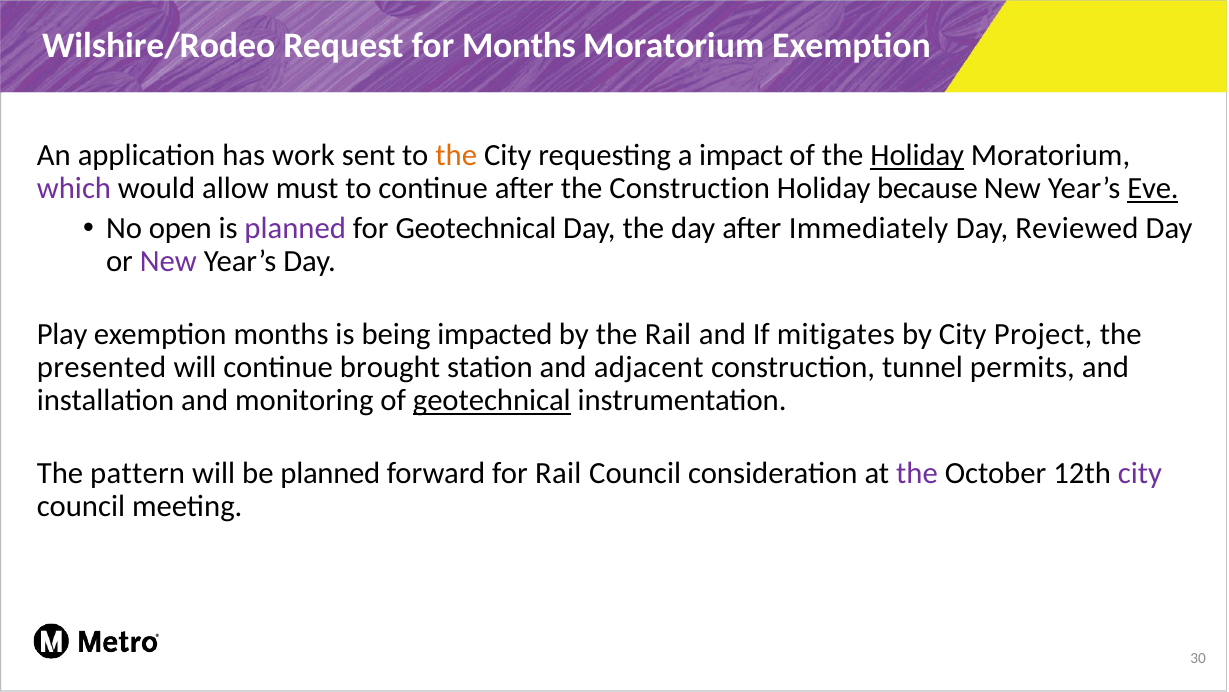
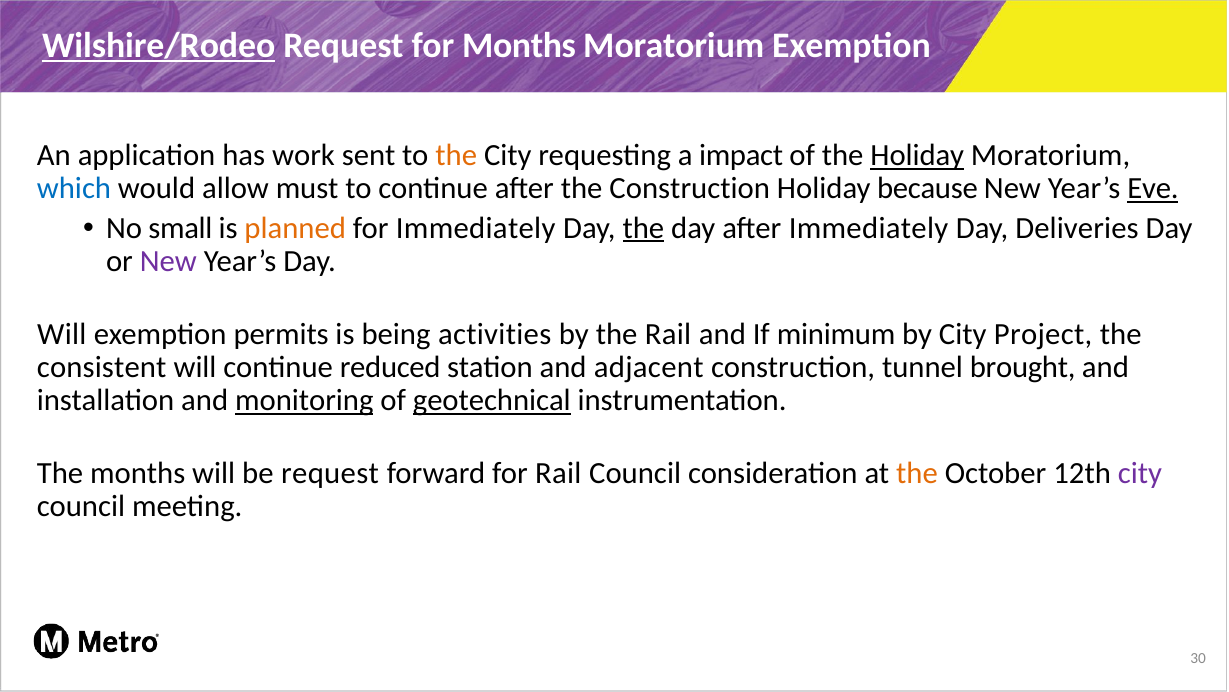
Wilshire/Rodeo underline: none -> present (159, 46)
which colour: purple -> blue (74, 188)
open: open -> small (180, 228)
planned colour: purple -> orange (295, 228)
for Geotechnical: Geotechnical -> Immediately (476, 228)
the underline: none -> present (643, 228)
Reviewed: Reviewed -> Deliveries (1077, 228)
Play: Play -> Will (62, 334)
exemption months: months -> permits (281, 334)
impacted: impacted -> activities (495, 334)
mitigates: mitigates -> minimum (836, 334)
presented: presented -> consistent (102, 367)
brought: brought -> reduced (390, 367)
permits: permits -> brought (1023, 367)
monitoring underline: none -> present (304, 400)
The pattern: pattern -> months (138, 473)
be planned: planned -> request (330, 473)
the colour: purple -> orange (917, 473)
